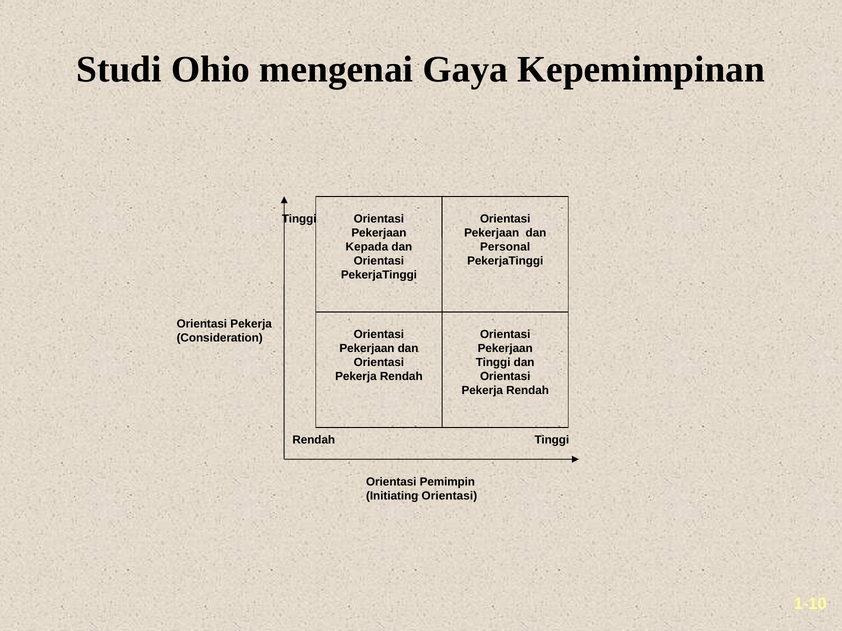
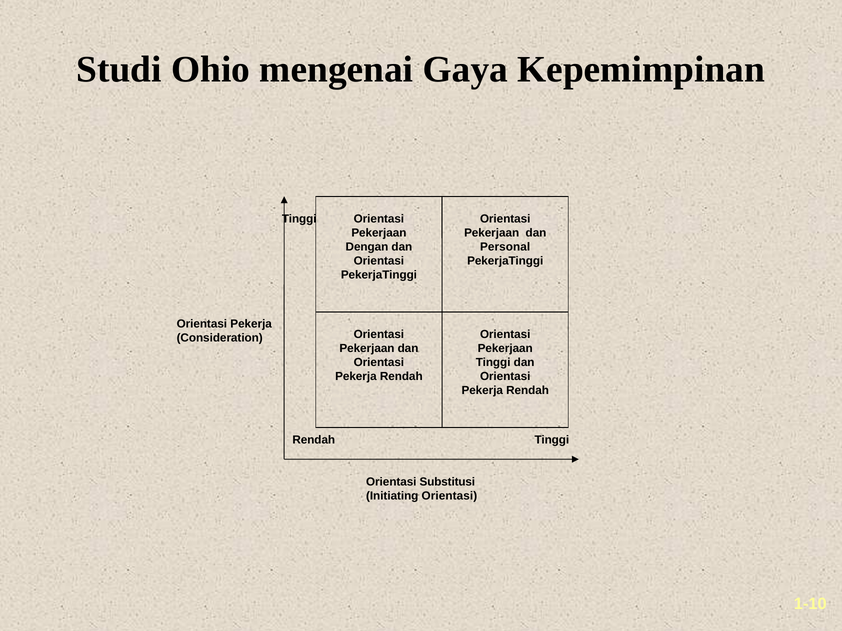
Kepada: Kepada -> Dengan (367, 247)
Pemimpin: Pemimpin -> Substitusi (447, 482)
